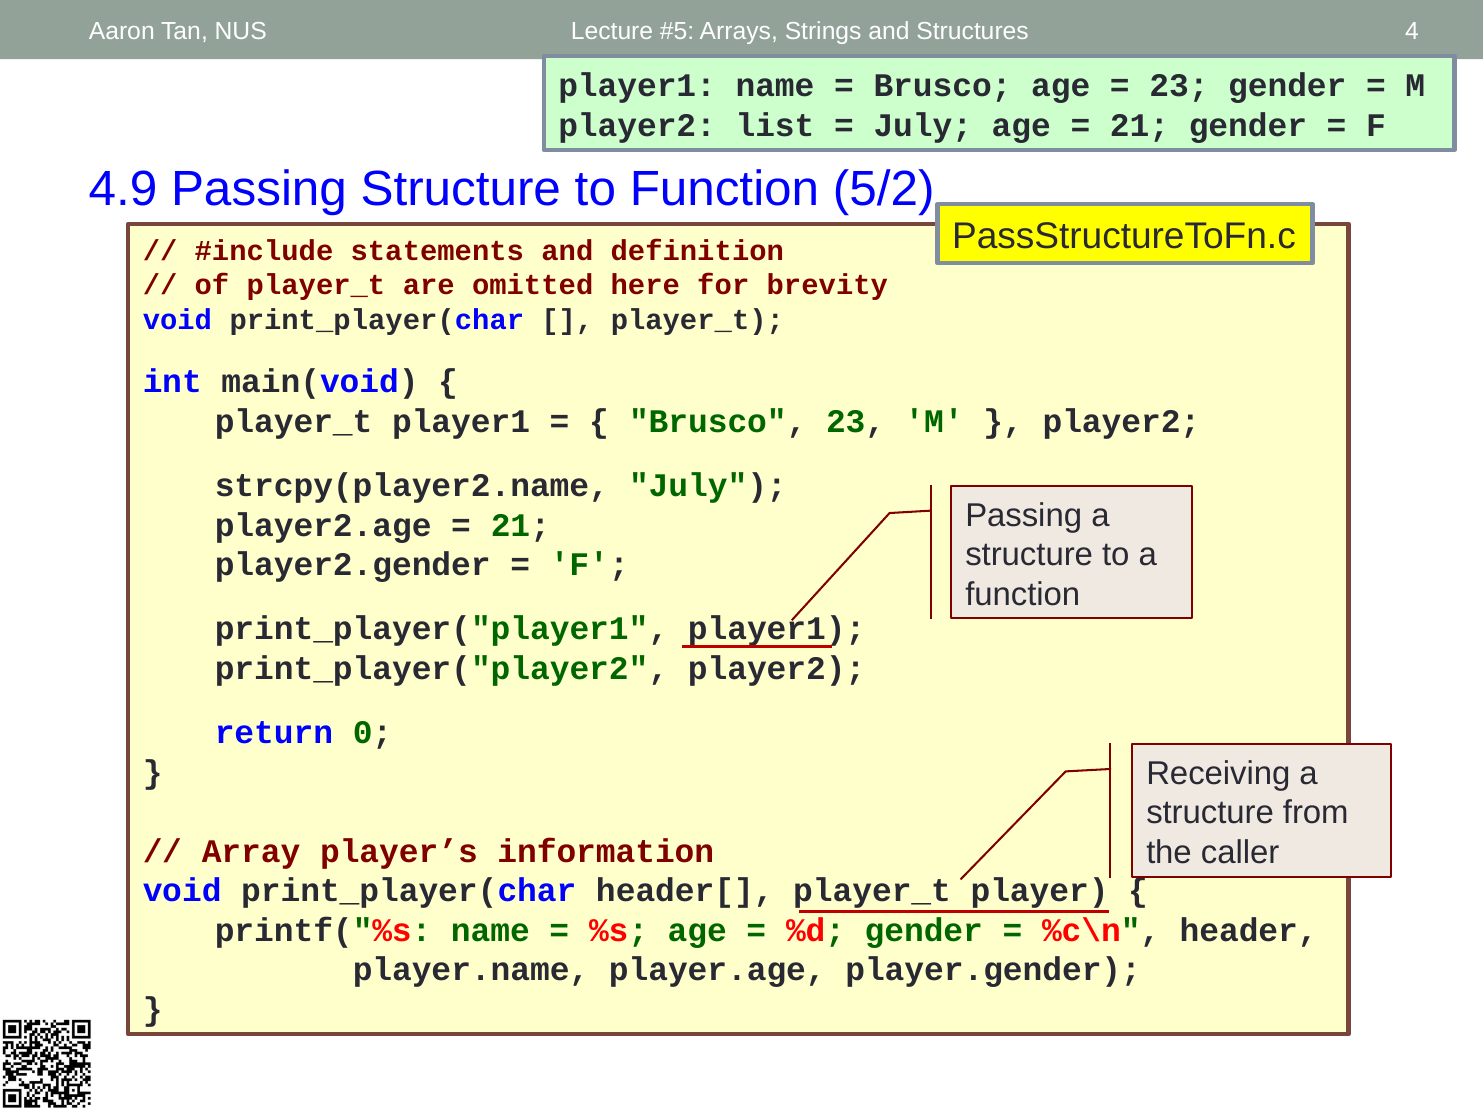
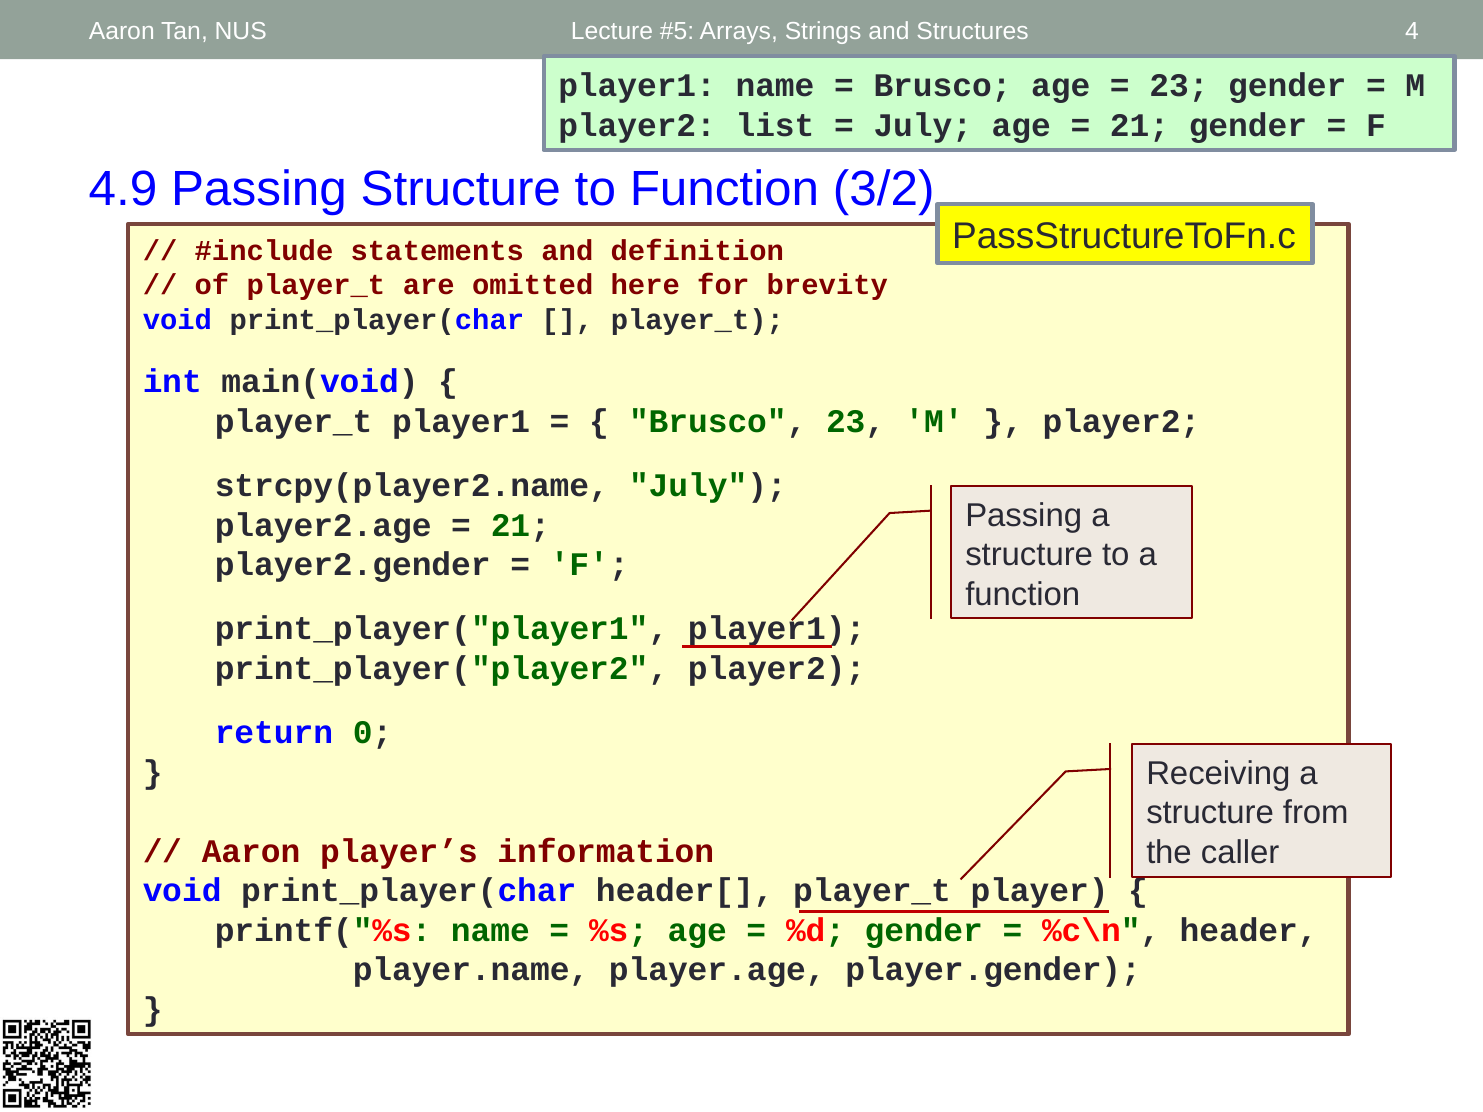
5/2: 5/2 -> 3/2 (884, 190)
Array: Array -> Aaron (251, 851)
